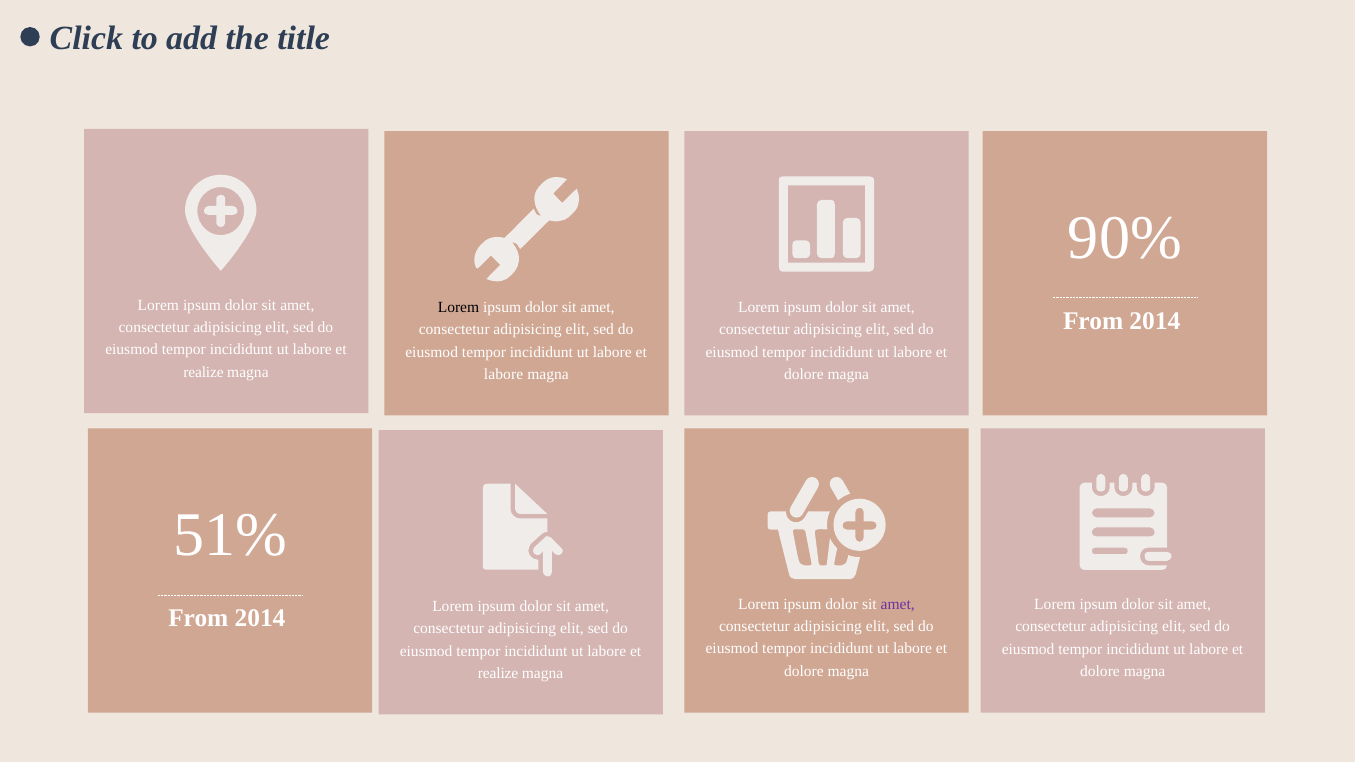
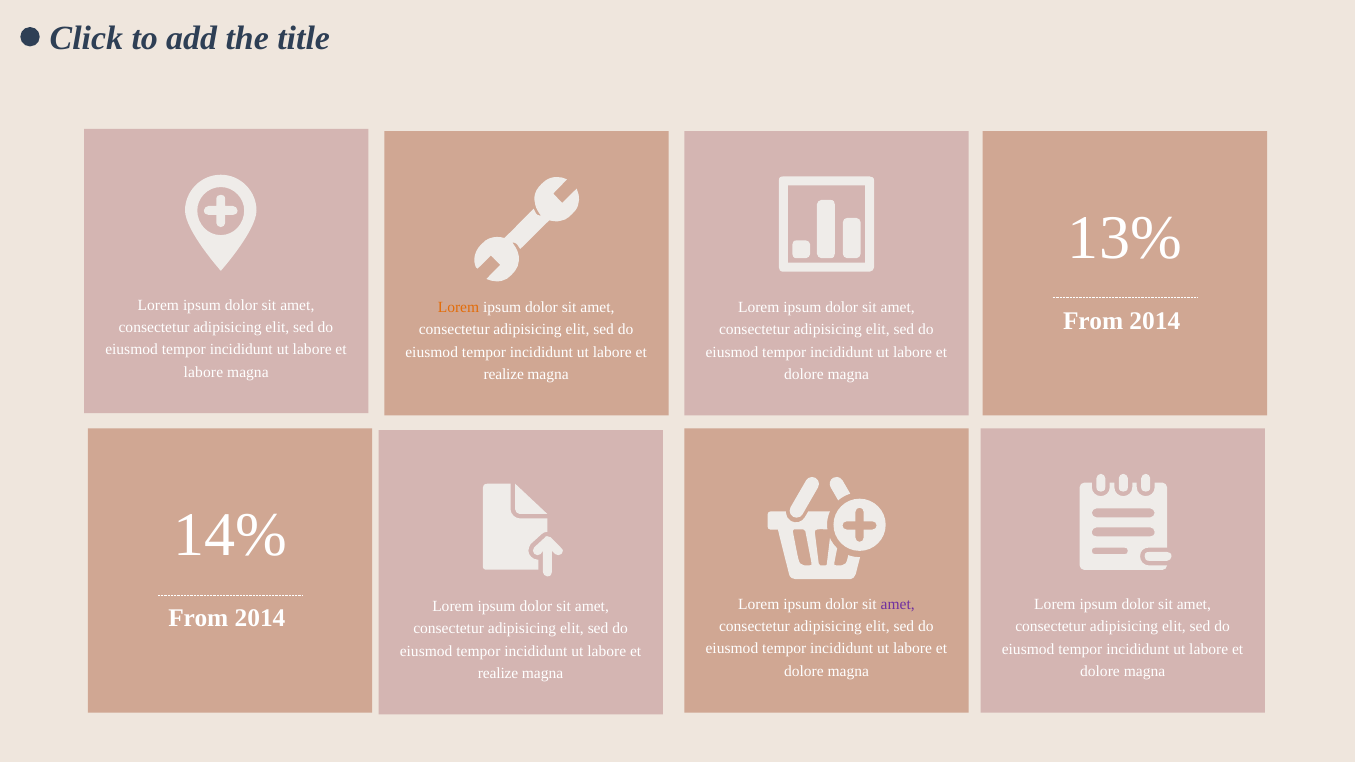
90%: 90% -> 13% (1125, 238)
Lorem colour: black -> orange (459, 307)
realize: realize -> labore (203, 372)
labore: labore -> realize (504, 374)
51%: 51% -> 14% (230, 535)
